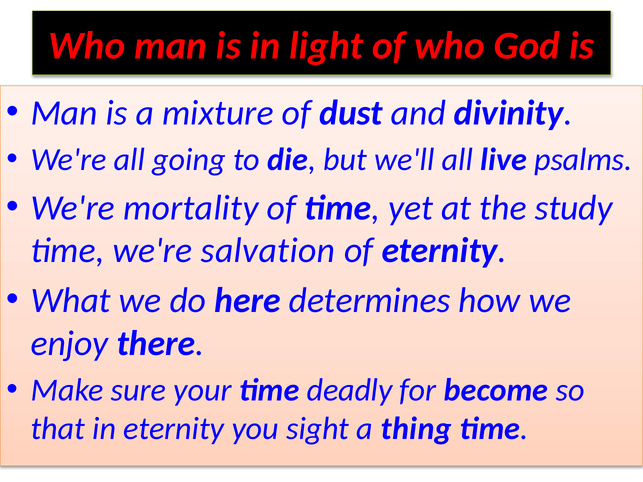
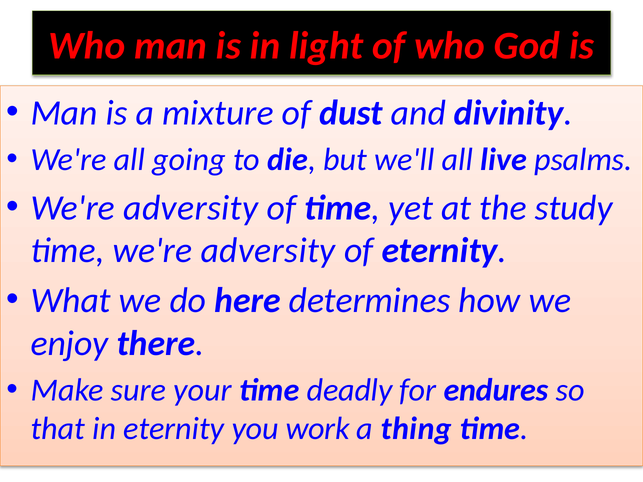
mortality: mortality -> adversity (191, 208)
time we're salvation: salvation -> adversity (268, 251)
become: become -> endures (496, 390)
sight: sight -> work (318, 429)
